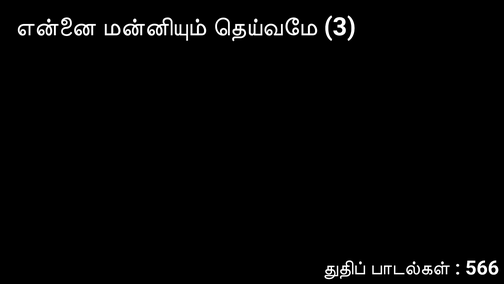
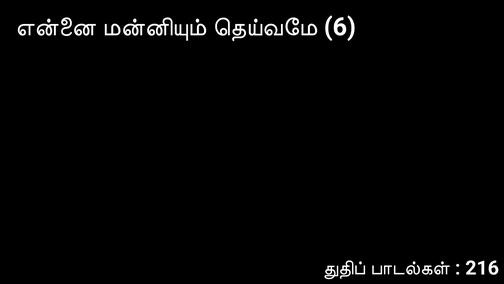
3: 3 -> 6 (340, 27)
566: 566 -> 216 (482, 268)
